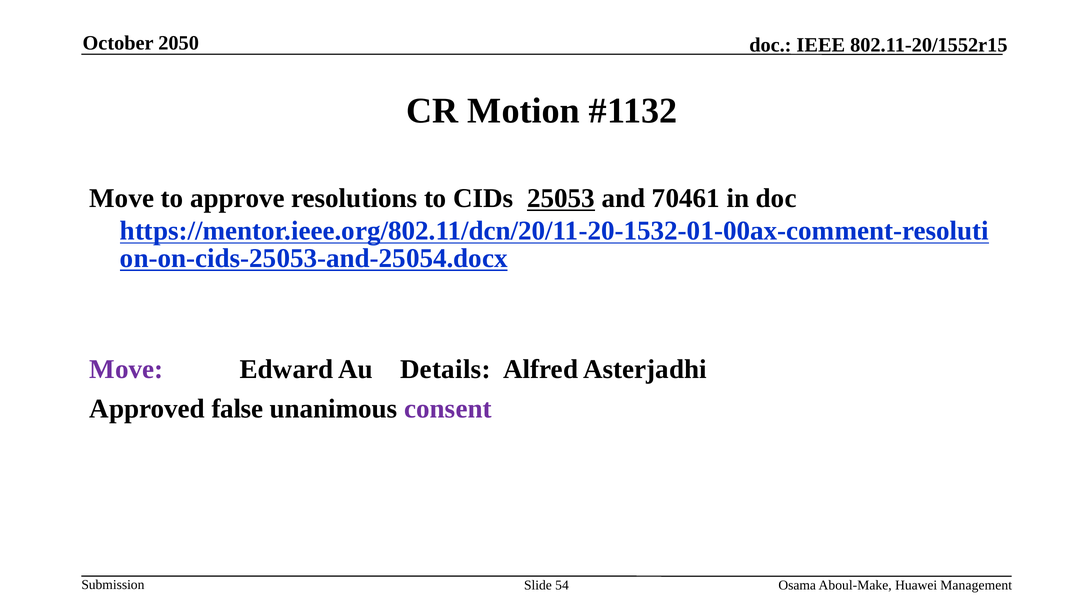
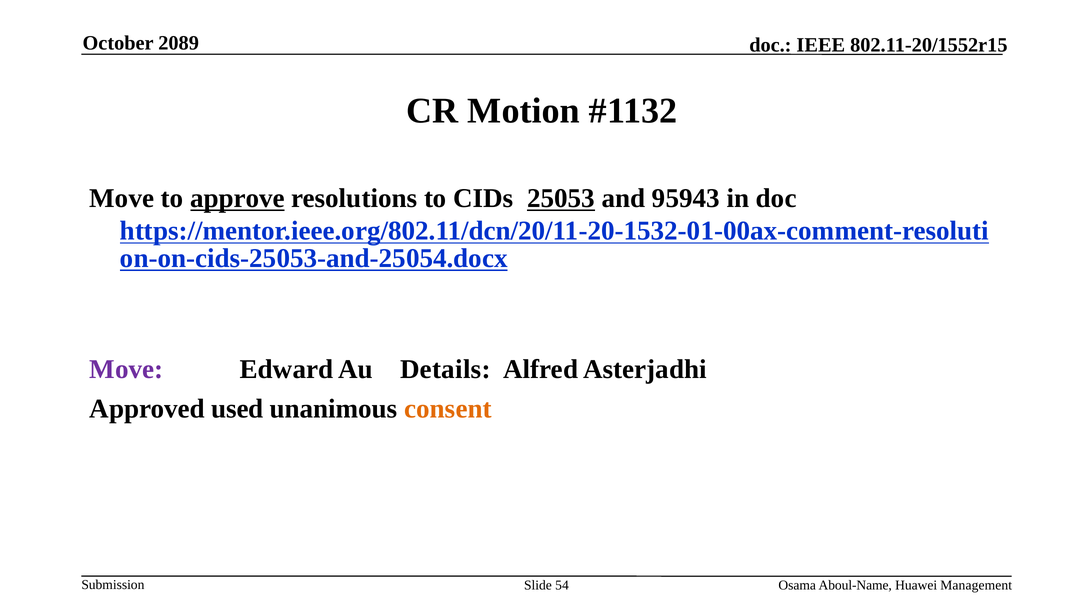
2050: 2050 -> 2089 (179, 43)
approve underline: none -> present (237, 198)
70461: 70461 -> 95943 (686, 198)
false: false -> used (237, 408)
consent colour: purple -> orange (448, 408)
Aboul-Make: Aboul-Make -> Aboul-Name (855, 585)
